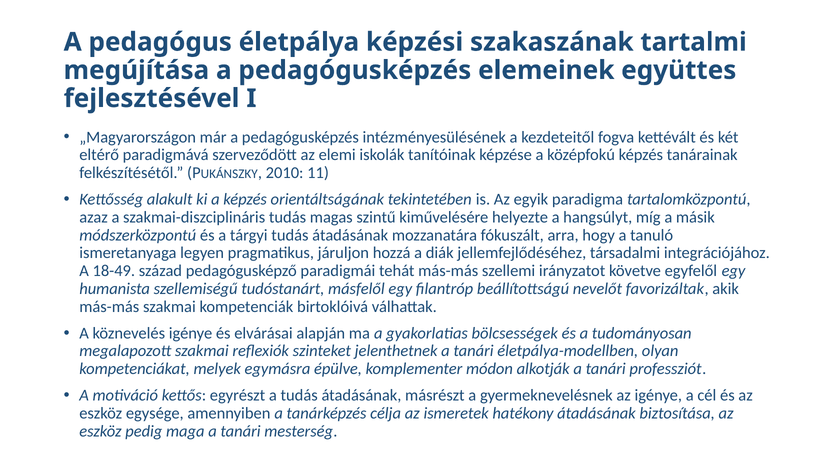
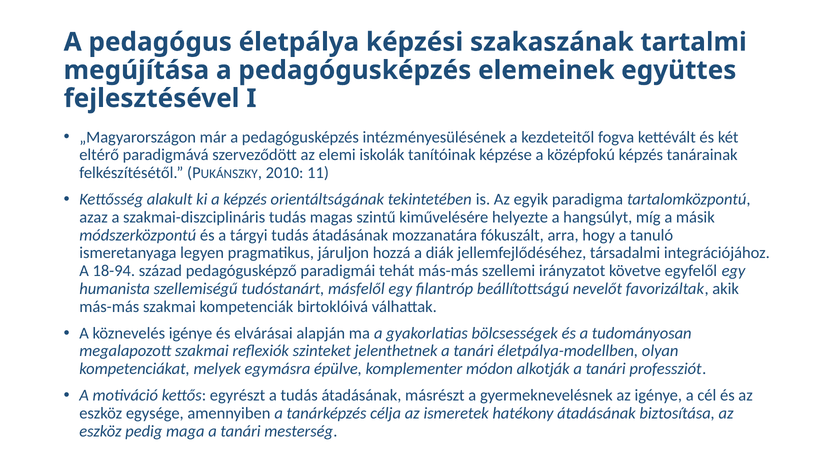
18-49: 18-49 -> 18-94 (114, 271)
